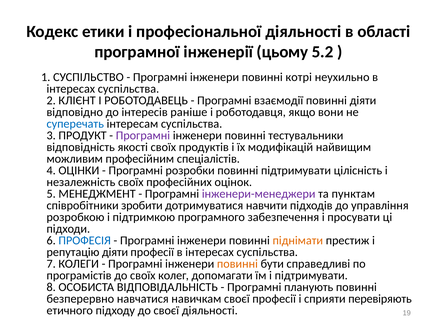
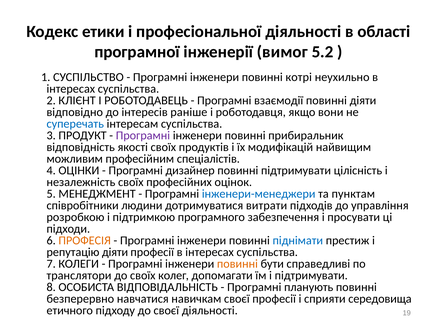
цьому: цьому -> вимог (282, 52)
тестувальники: тестувальники -> прибиральник (306, 135)
розробки: розробки -> дизайнер (190, 170)
інженери-менеджери colour: purple -> blue (259, 194)
зробити: зробити -> людини (142, 205)
навчити: навчити -> витрати (267, 205)
ПРОФЕСІЯ colour: blue -> orange (85, 240)
піднімати colour: orange -> blue (298, 240)
програмістів: програмістів -> транслятори (79, 275)
перевіряють: перевіряють -> середовища (380, 299)
